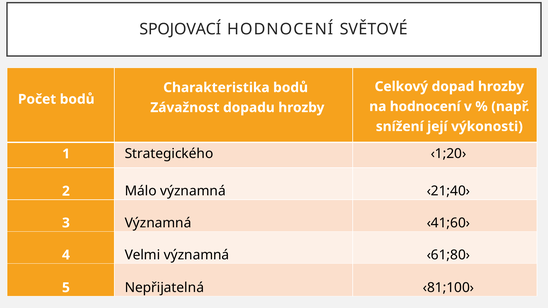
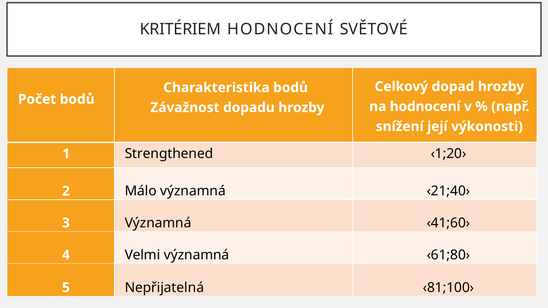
SPOJOVACÍ: SPOJOVACÍ -> KRITÉRIEM (180, 29)
Strategického: Strategického -> Strengthened (169, 154)
